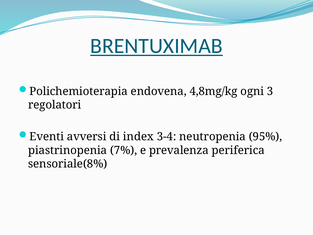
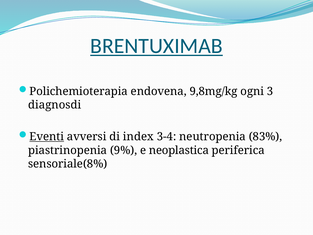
4,8mg/kg: 4,8mg/kg -> 9,8mg/kg (214, 91)
regolatori: regolatori -> diagnosdi (55, 105)
Eventi underline: none -> present (47, 137)
95%: 95% -> 83% (265, 137)
7%: 7% -> 9% (124, 150)
prevalenza: prevalenza -> neoplastica (179, 150)
